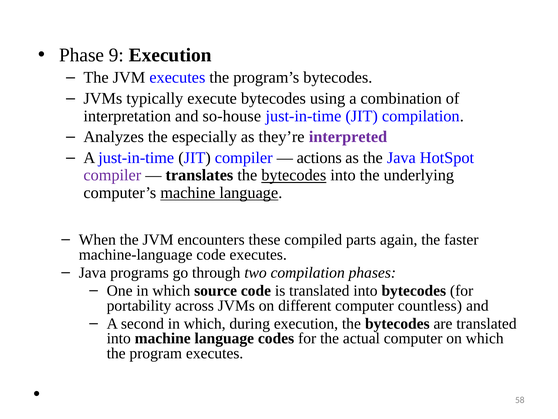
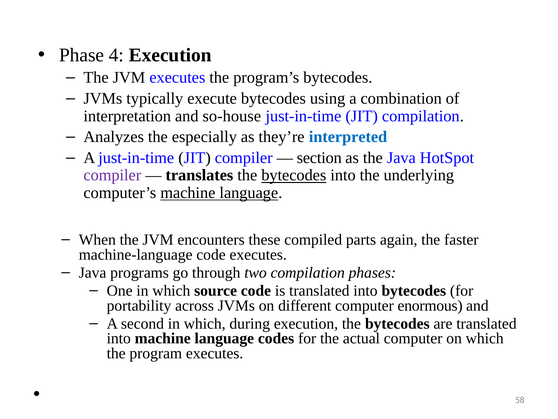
9: 9 -> 4 (116, 55)
interpreted colour: purple -> blue (348, 137)
actions: actions -> section (319, 158)
countless: countless -> enormous (430, 305)
